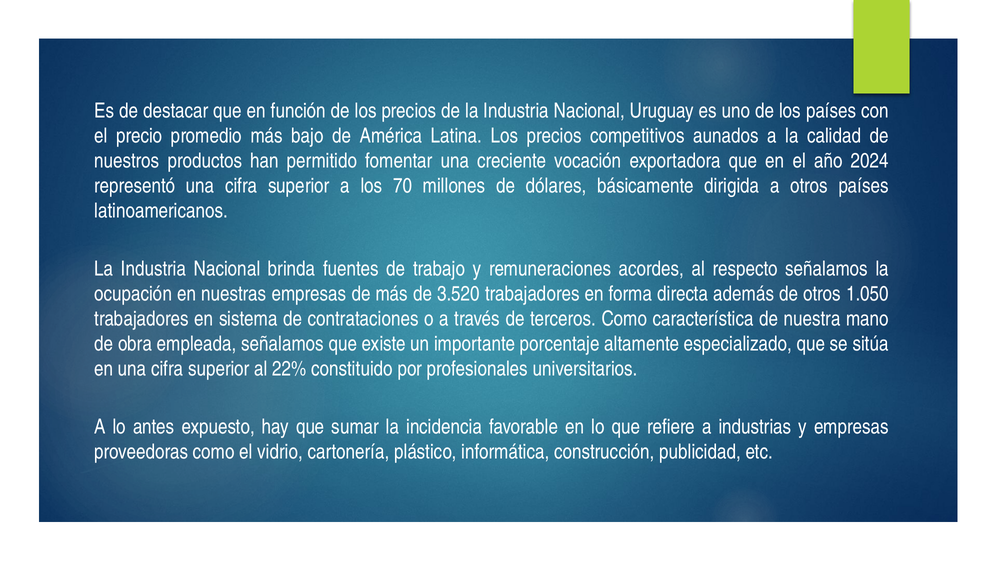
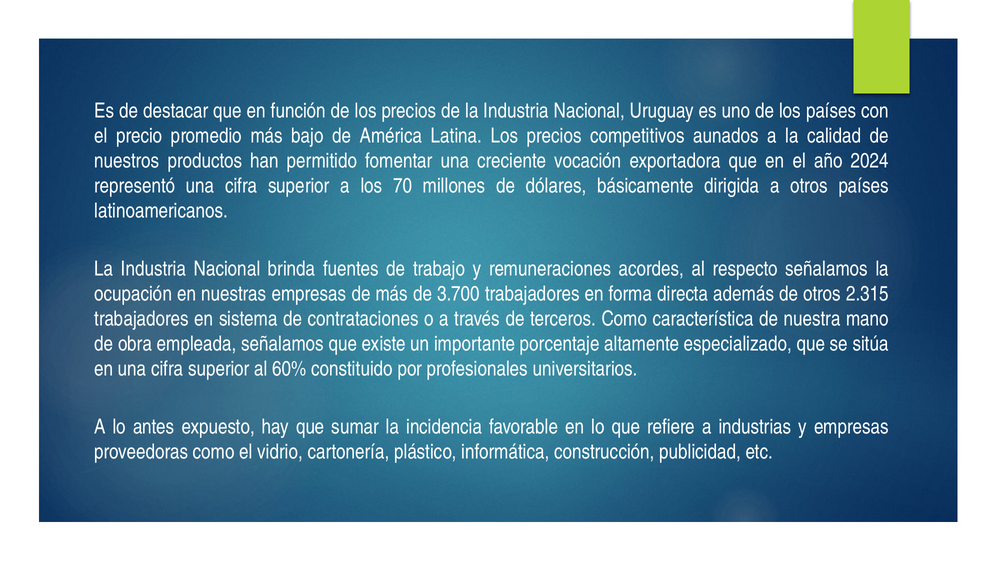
3.520: 3.520 -> 3.700 (459, 294)
1.050: 1.050 -> 2.315 (867, 294)
22%: 22% -> 60% (290, 369)
